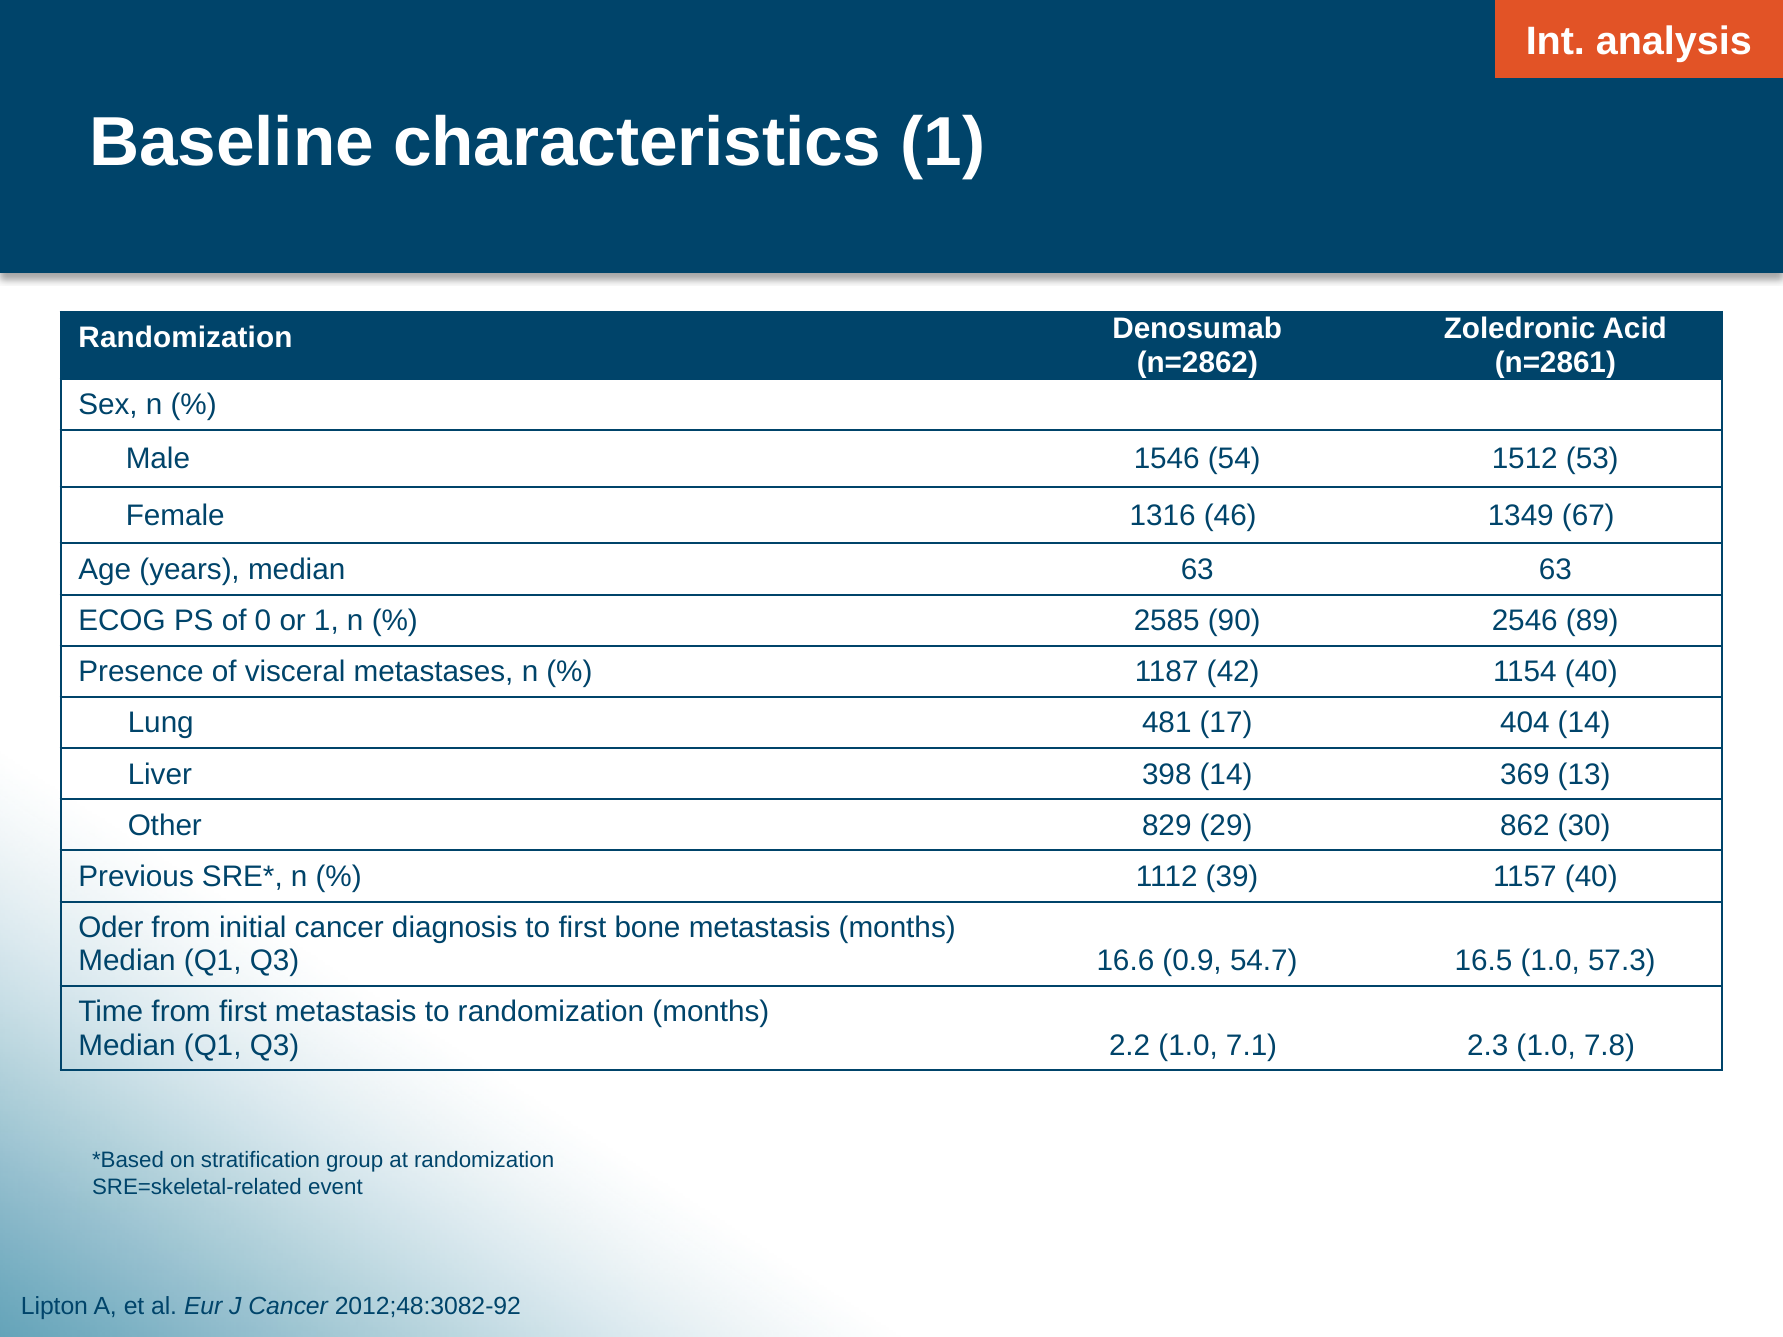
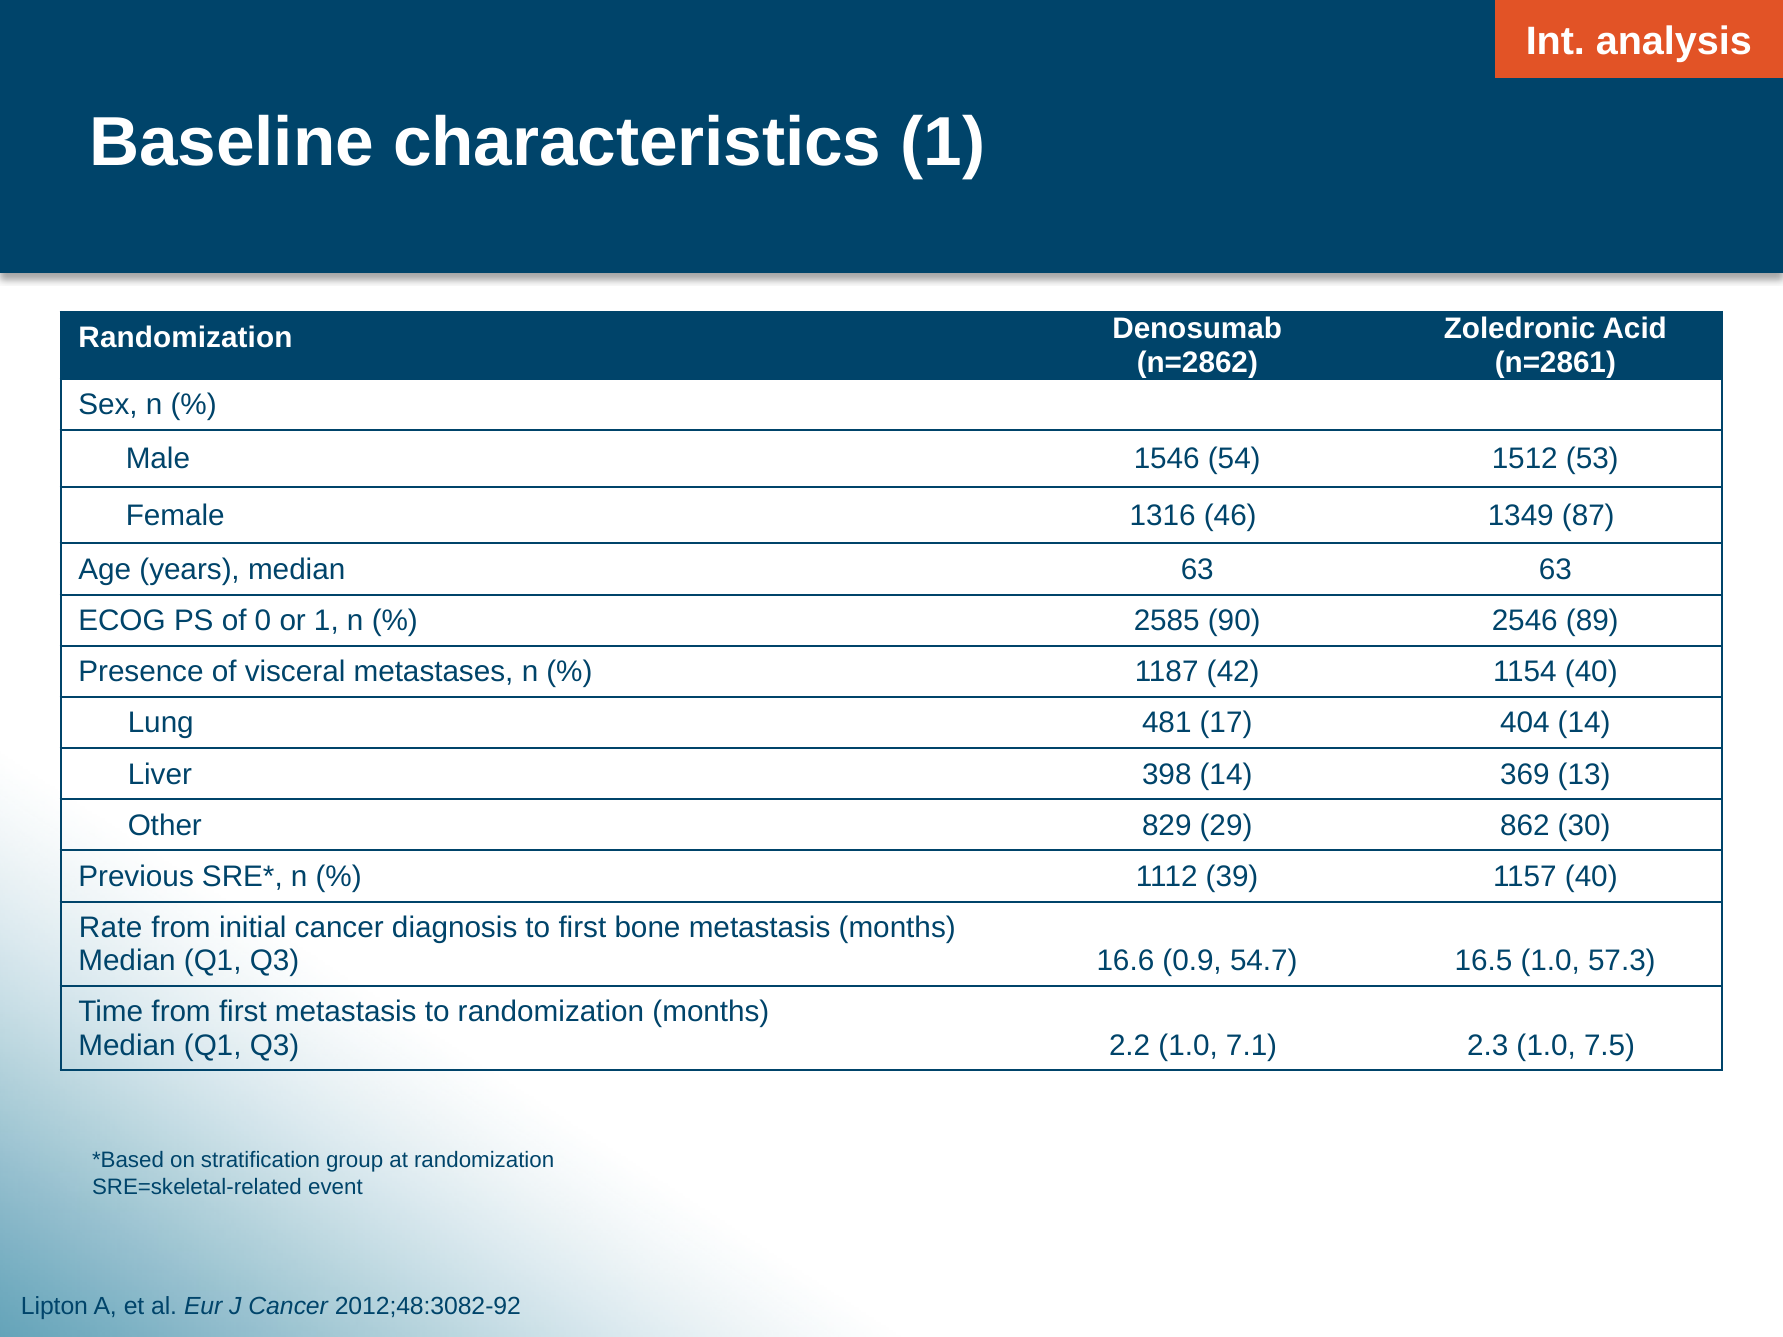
67: 67 -> 87 (1588, 516)
Oder: Oder -> Rate (111, 928)
7.8: 7.8 -> 7.5 (1610, 1045)
